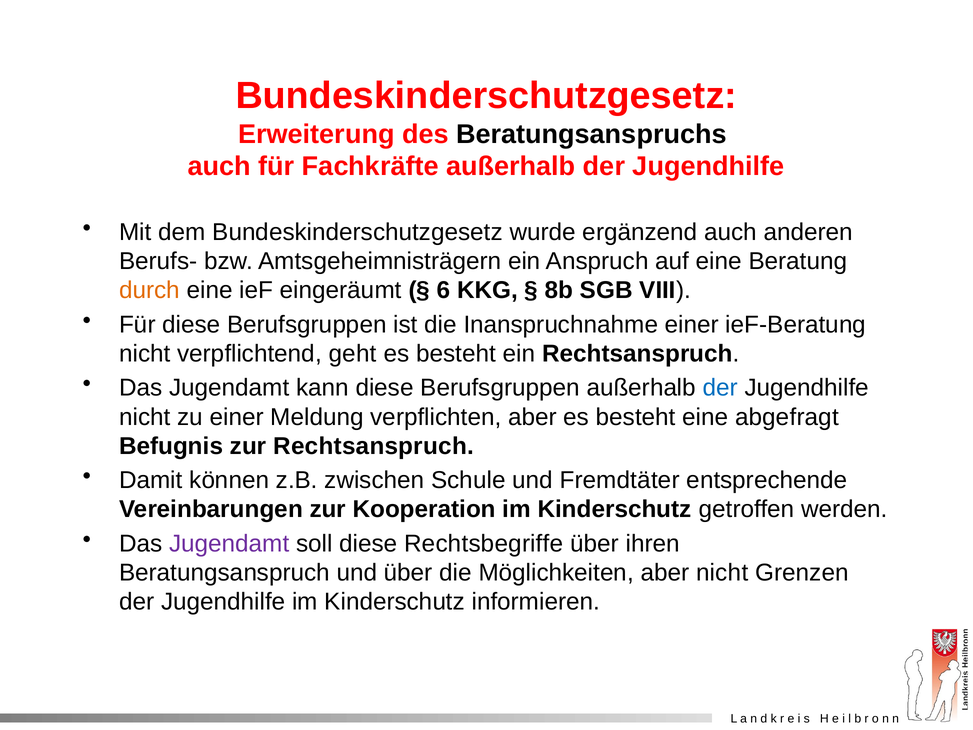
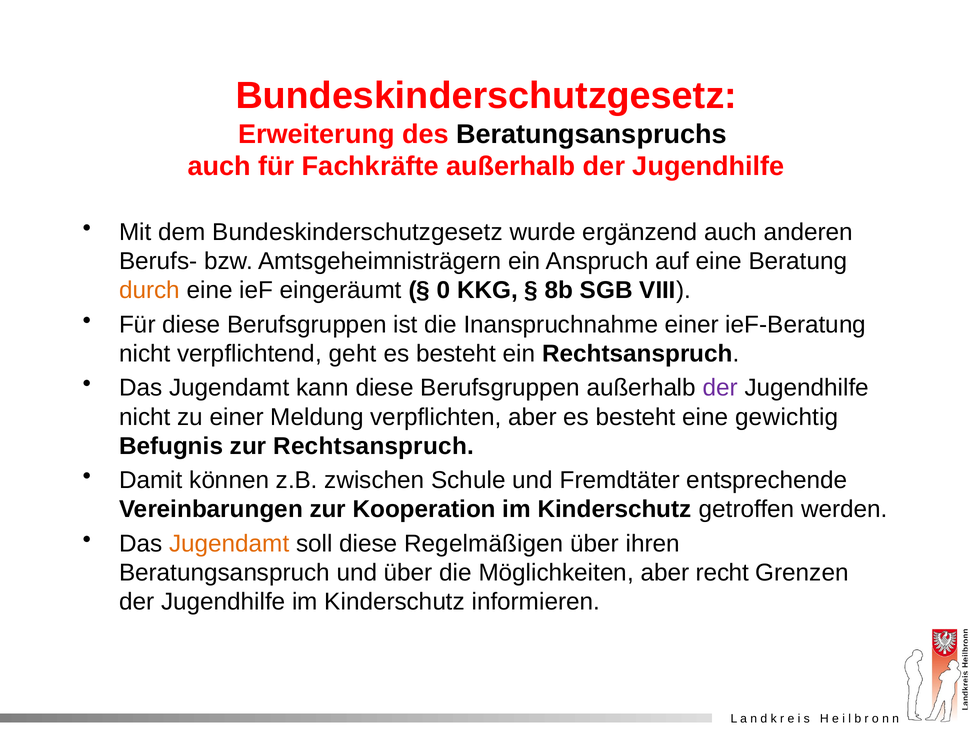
6: 6 -> 0 (444, 290)
der colour: blue -> purple (720, 388)
abgefragt: abgefragt -> gewichtig (787, 417)
Jugendamt colour: purple -> orange (229, 543)
Rechtsbegriffe: Rechtsbegriffe -> Regelmäßigen (484, 543)
aber nicht: nicht -> recht (722, 573)
